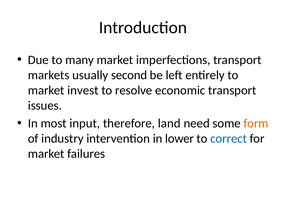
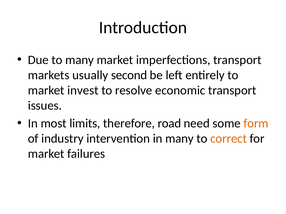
input: input -> limits (85, 124)
land: land -> road (169, 124)
in lower: lower -> many (179, 139)
correct colour: blue -> orange (229, 139)
